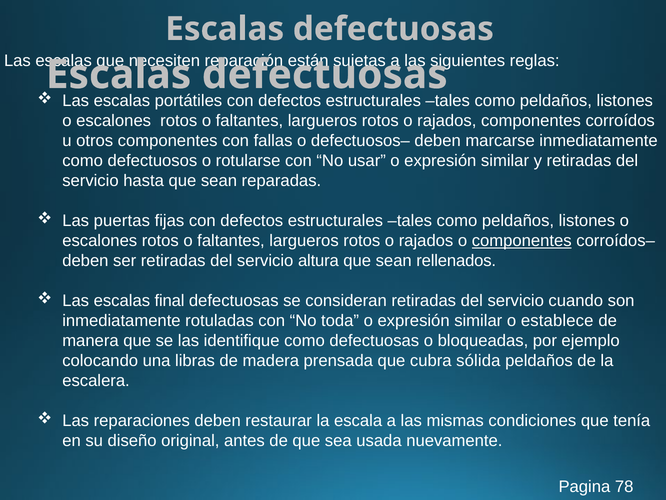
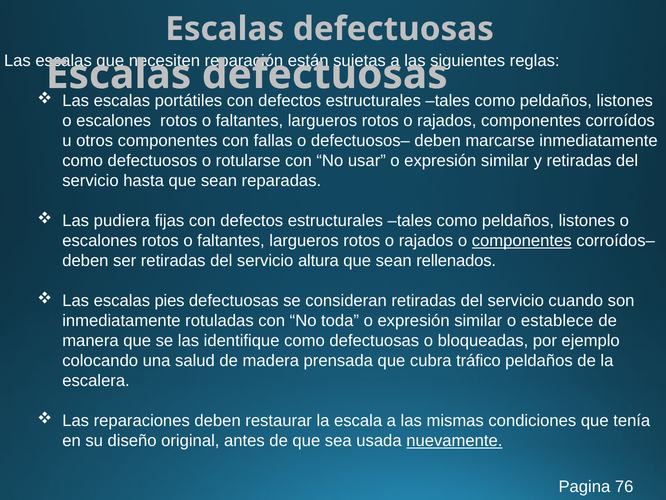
puertas: puertas -> pudiera (122, 221)
final: final -> pies (170, 301)
libras: libras -> salud (195, 361)
sólida: sólida -> tráfico (478, 361)
nuevamente underline: none -> present (454, 441)
78: 78 -> 76 (624, 486)
